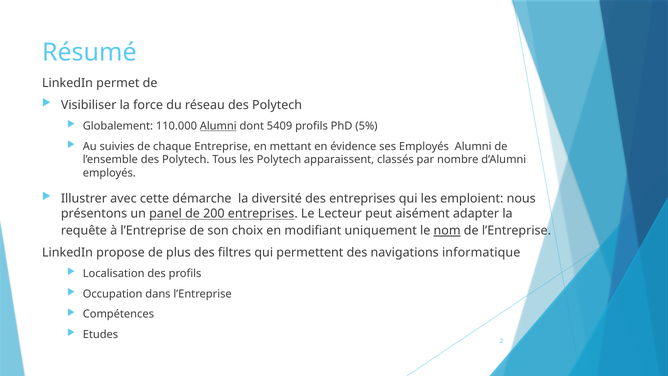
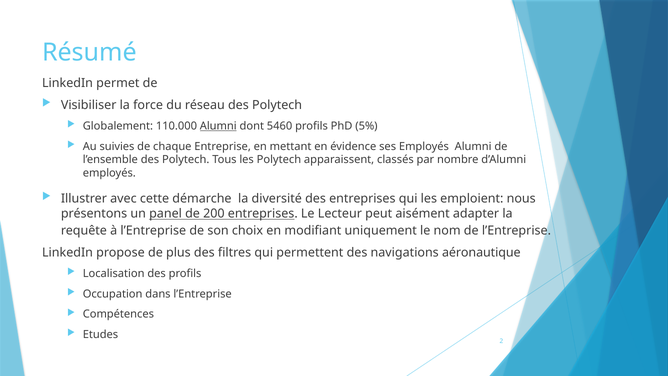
5409: 5409 -> 5460 (280, 126)
nom underline: present -> none (447, 230)
informatique: informatique -> aéronautique (481, 252)
